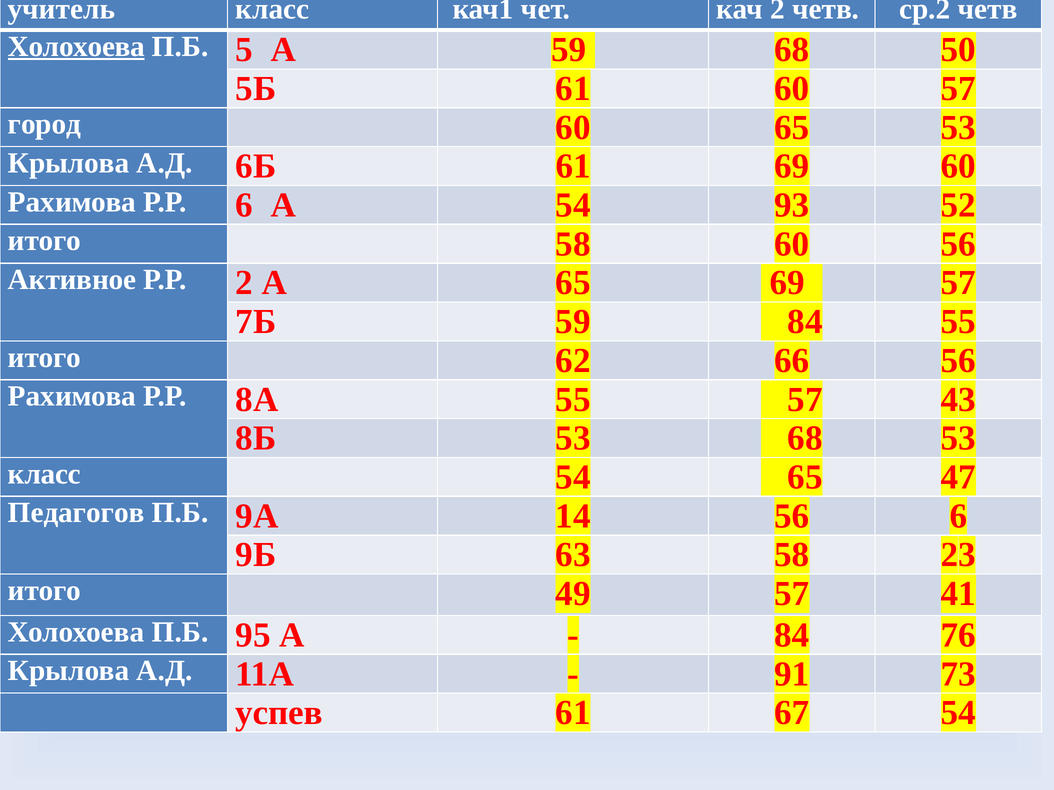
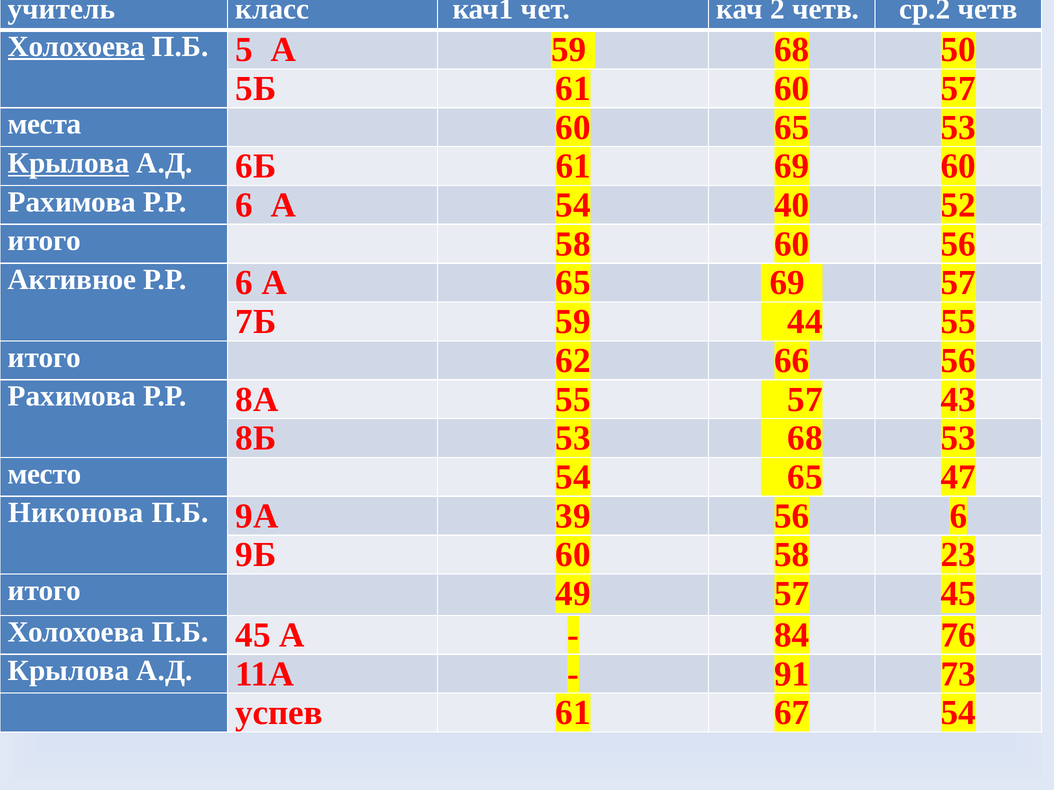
город: город -> места (44, 124)
Крылова underline: none -> present (69, 163)
93: 93 -> 40 (792, 205)
2: 2 -> 6 (244, 283)
59 84: 84 -> 44 (805, 322)
класс: класс -> место (44, 474)
Педагогов: Педагогов -> Никонова (76, 513)
14: 14 -> 39 (573, 516)
9Б 63: 63 -> 60 (573, 555)
57 41: 41 -> 45 (958, 594)
П.Б 95: 95 -> 45 (253, 635)
